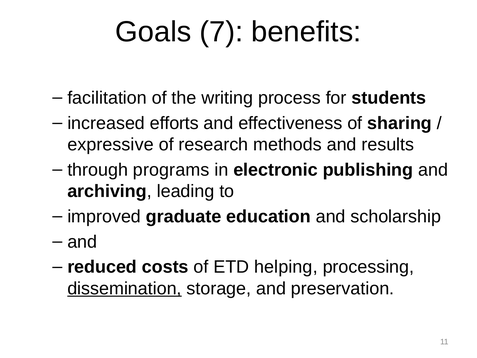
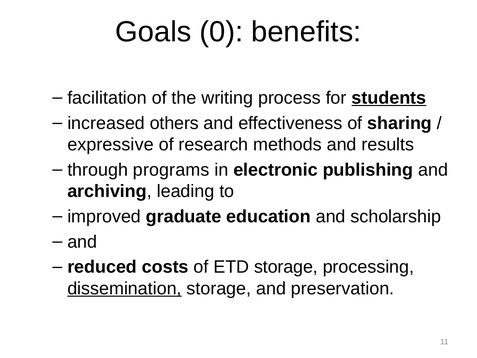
7: 7 -> 0 (221, 32)
students underline: none -> present (389, 98)
efforts: efforts -> others (174, 123)
ETD helping: helping -> storage (286, 267)
